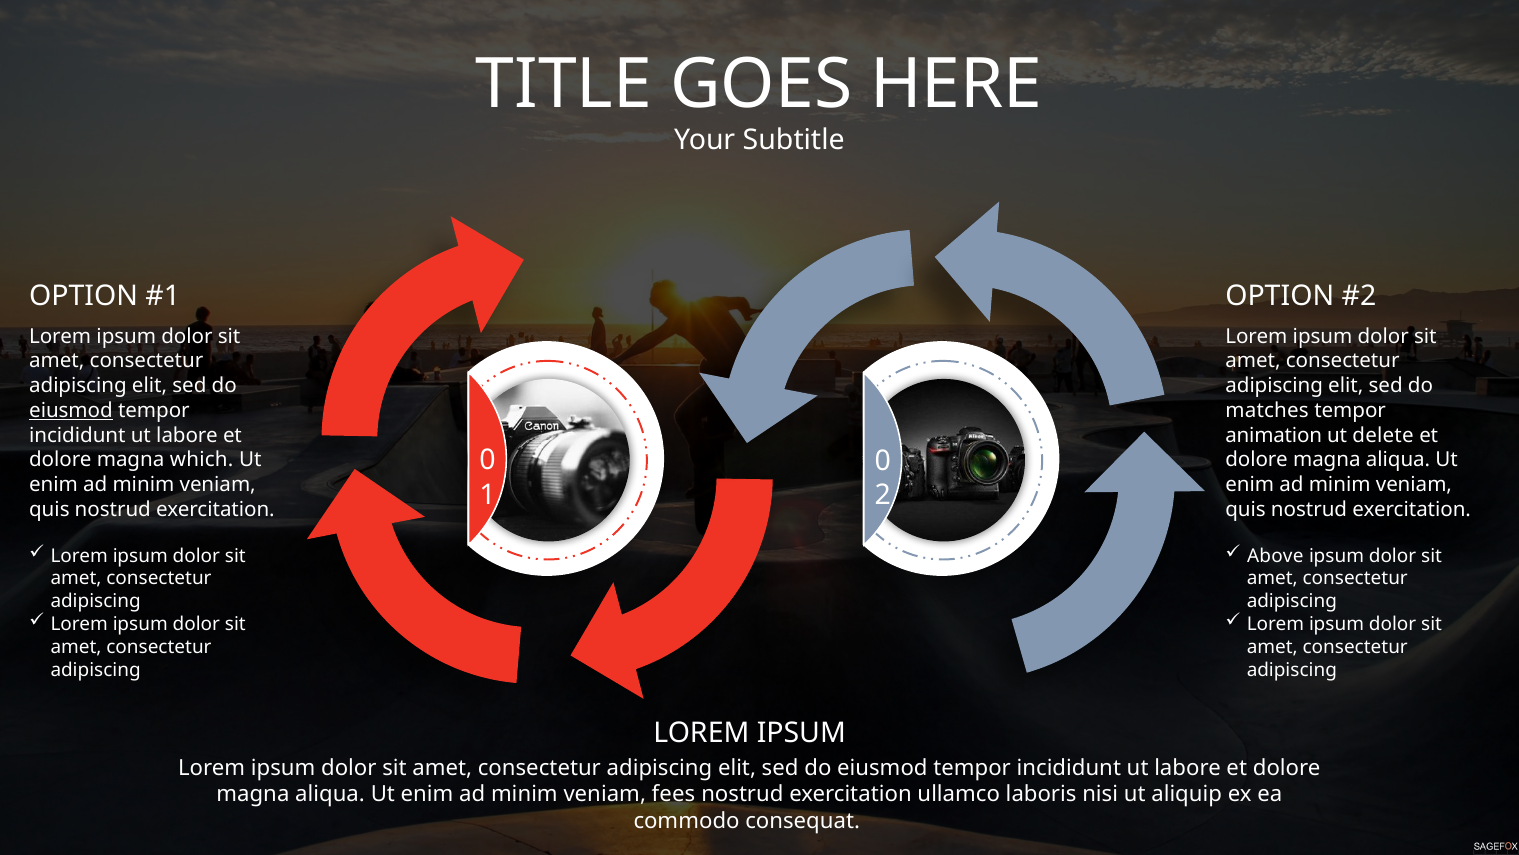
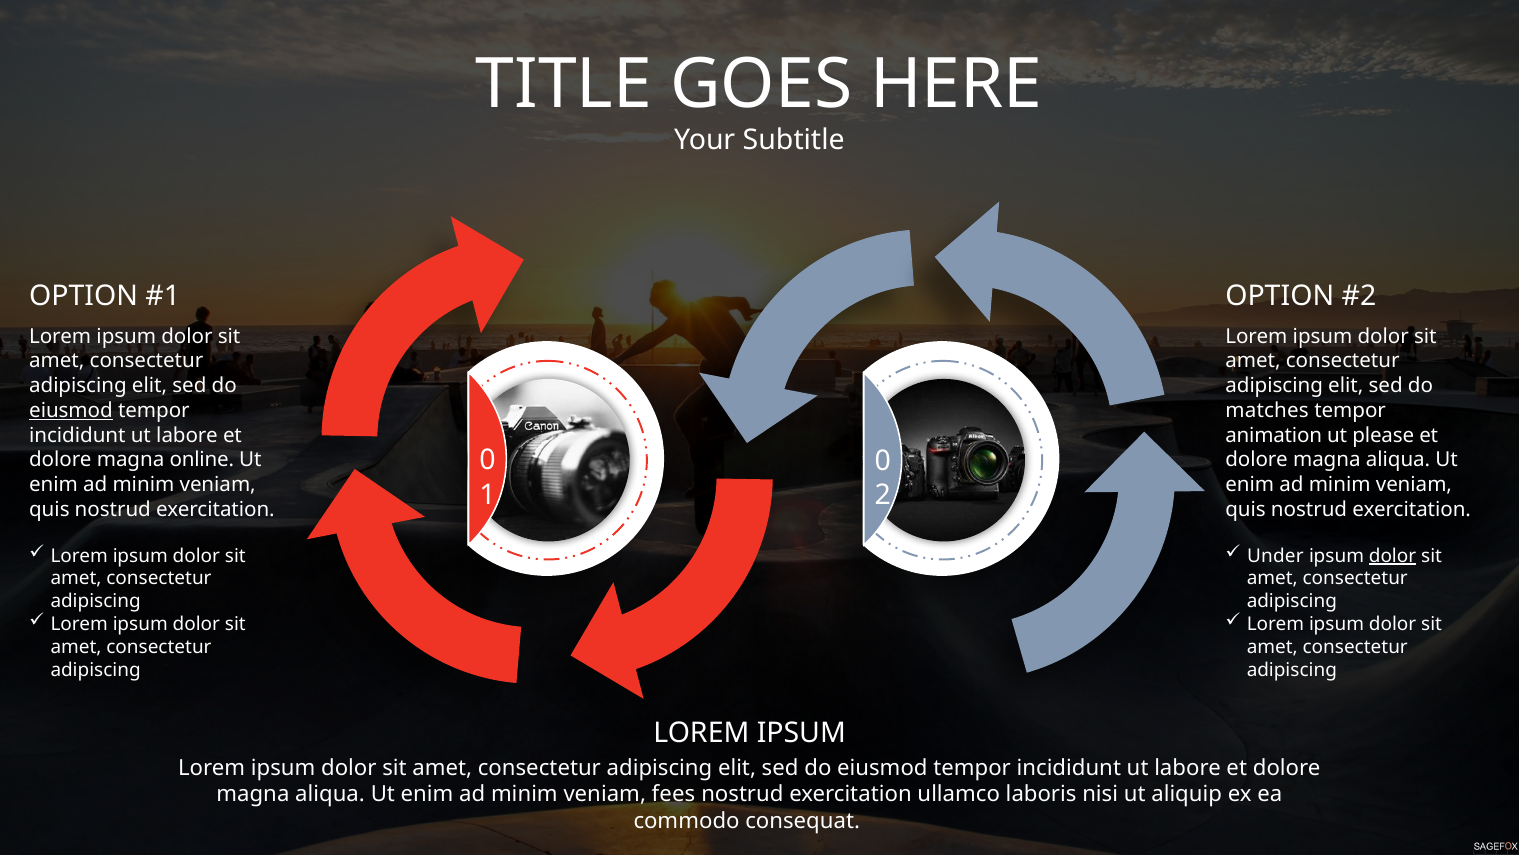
delete: delete -> please (1383, 435)
which: which -> online (202, 460)
Above: Above -> Under (1275, 556)
dolor underline: none -> present (1393, 556)
